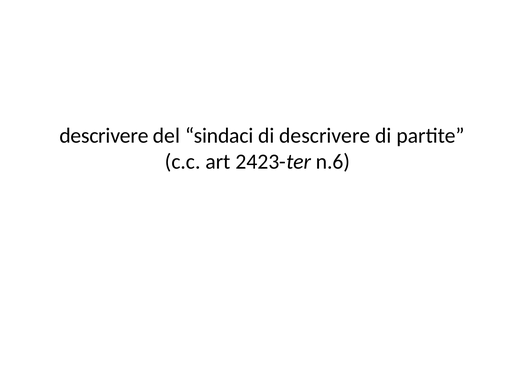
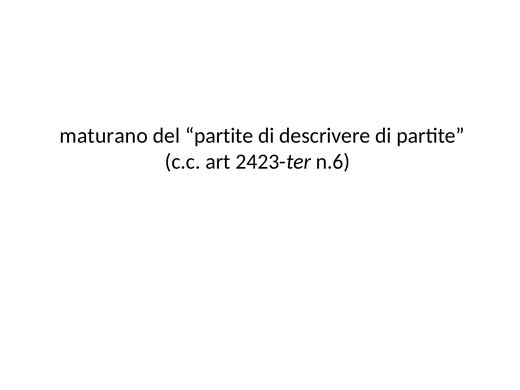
descrivere: descrivere -> maturano (104, 136)
del sindaci: sindaci -> partite (219, 136)
